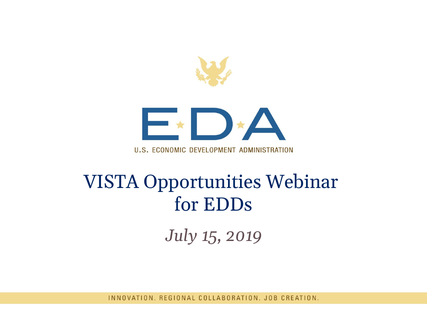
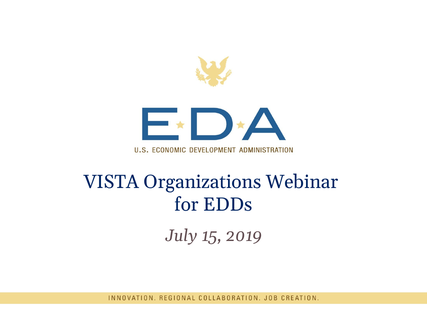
Opportunities: Opportunities -> Organizations (202, 182)
